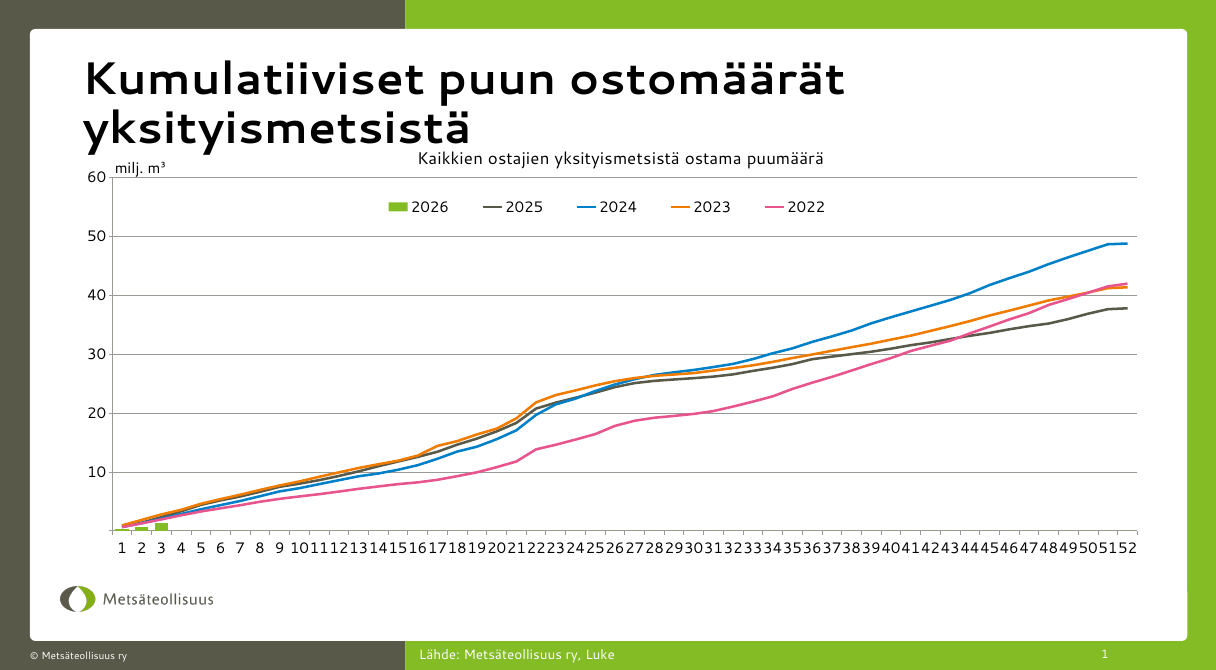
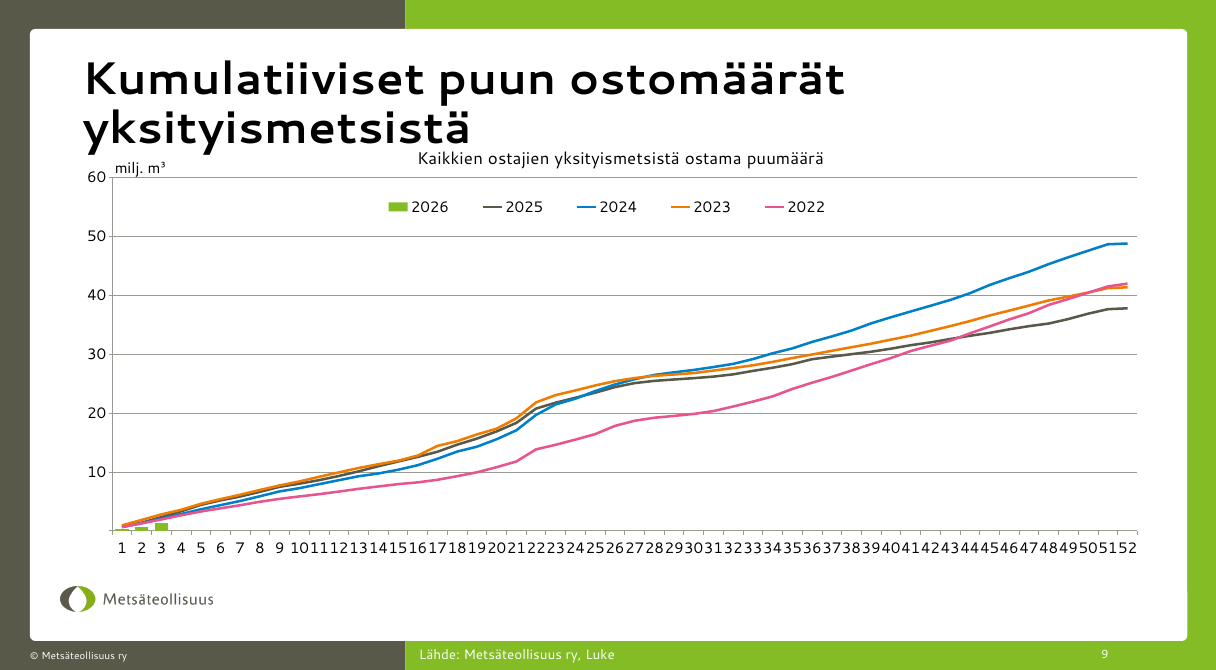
ry 1: 1 -> 9 (1105, 655)
